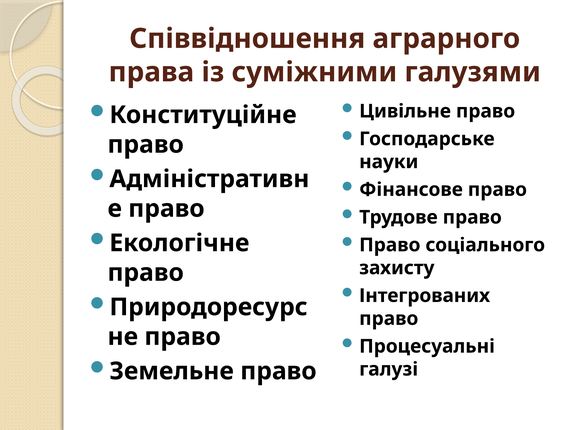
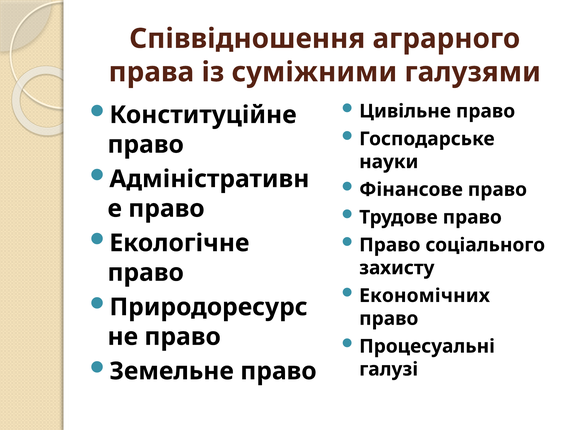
Інтегрованих: Інтегрованих -> Економічних (425, 295)
